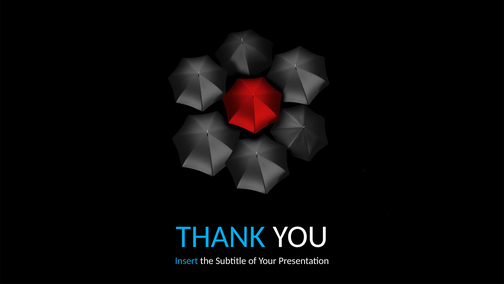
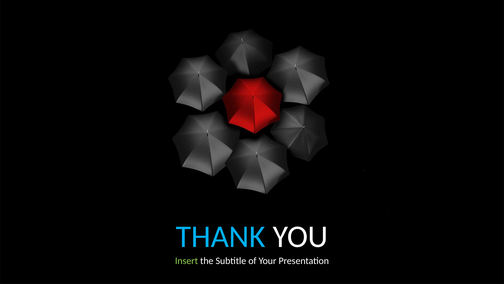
Insert colour: light blue -> light green (187, 261)
